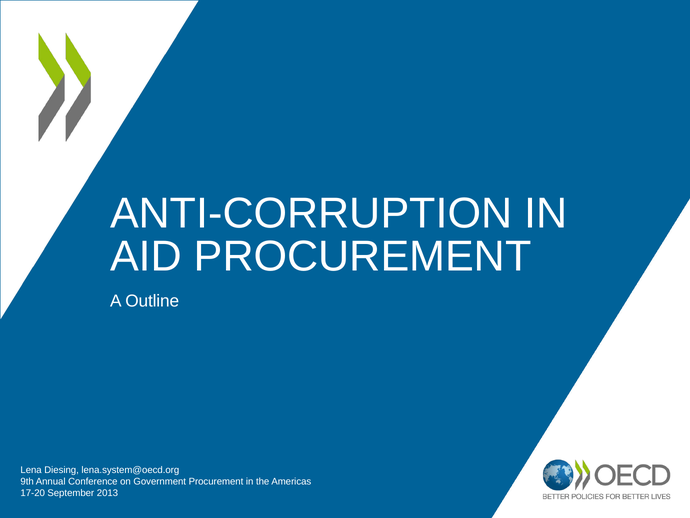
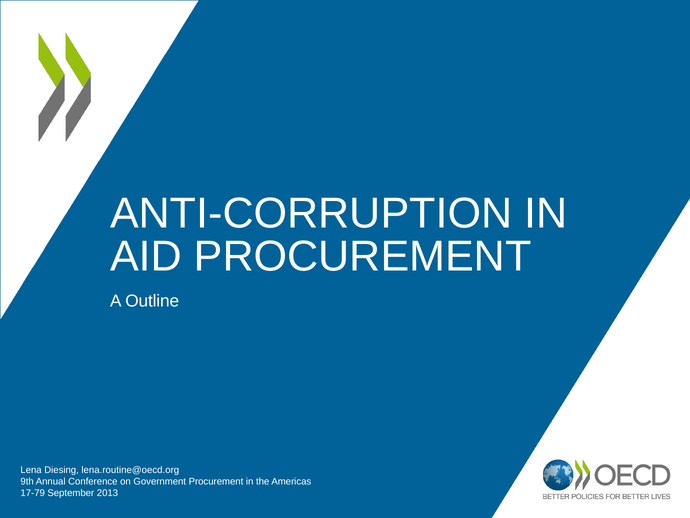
lena.system@oecd.org: lena.system@oecd.org -> lena.routine@oecd.org (130, 470)
17-20: 17-20 -> 17-79 (33, 493)
